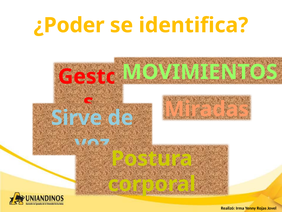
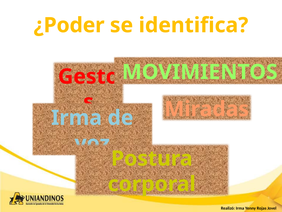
Sirve: Sirve -> Irma (77, 118)
